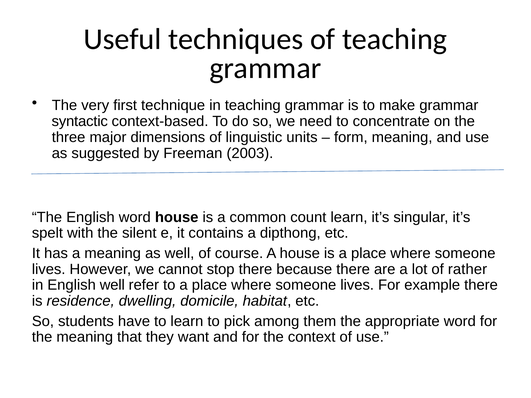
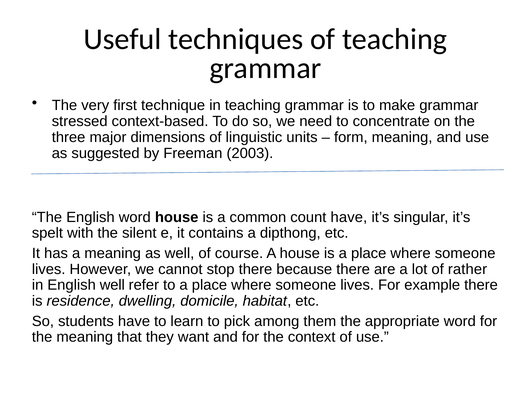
syntactic: syntactic -> stressed (80, 121)
count learn: learn -> have (349, 217)
